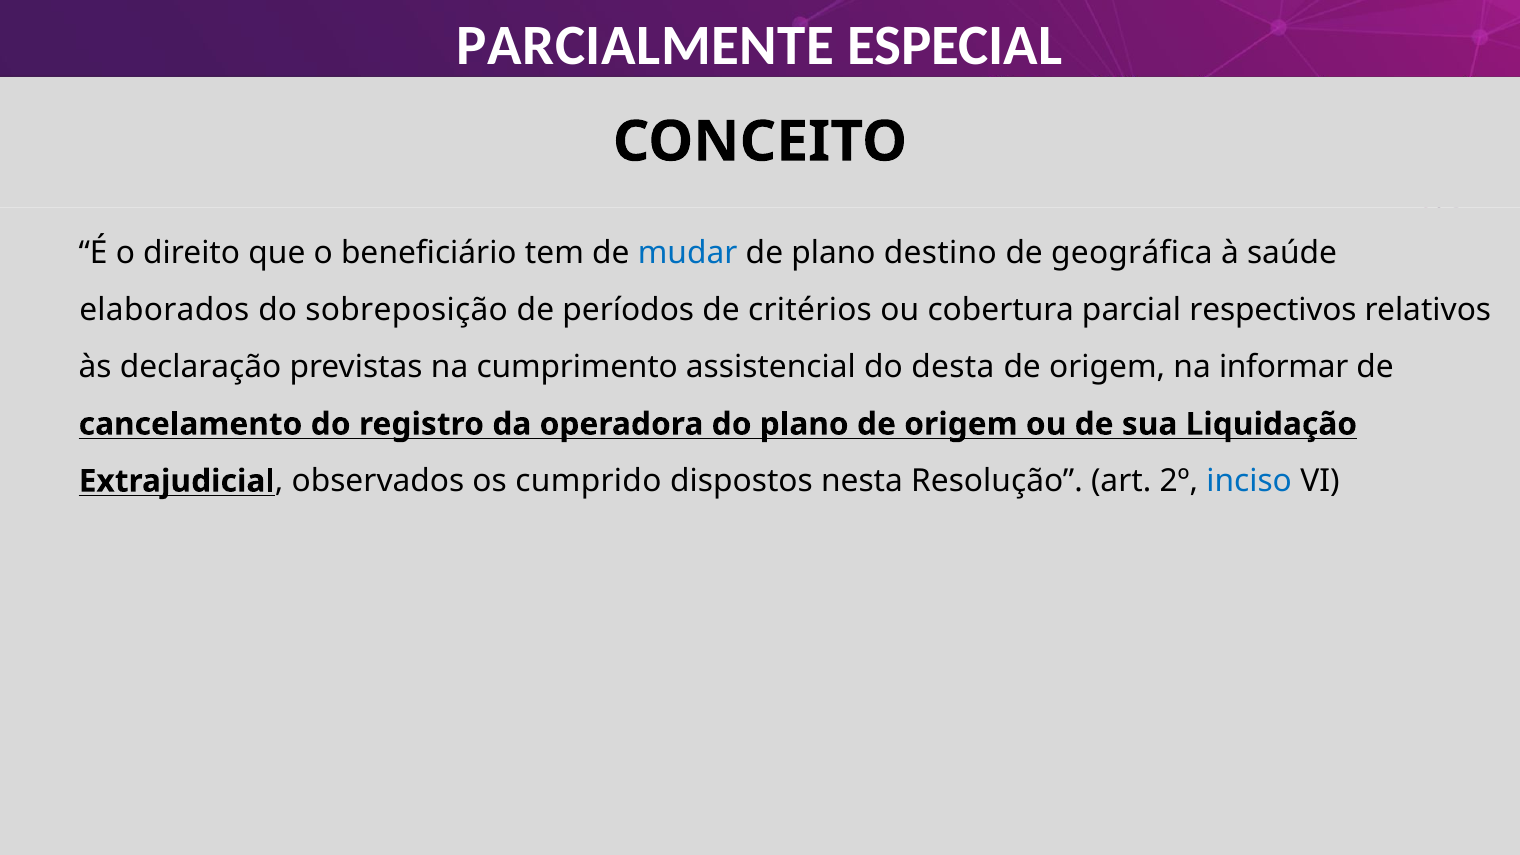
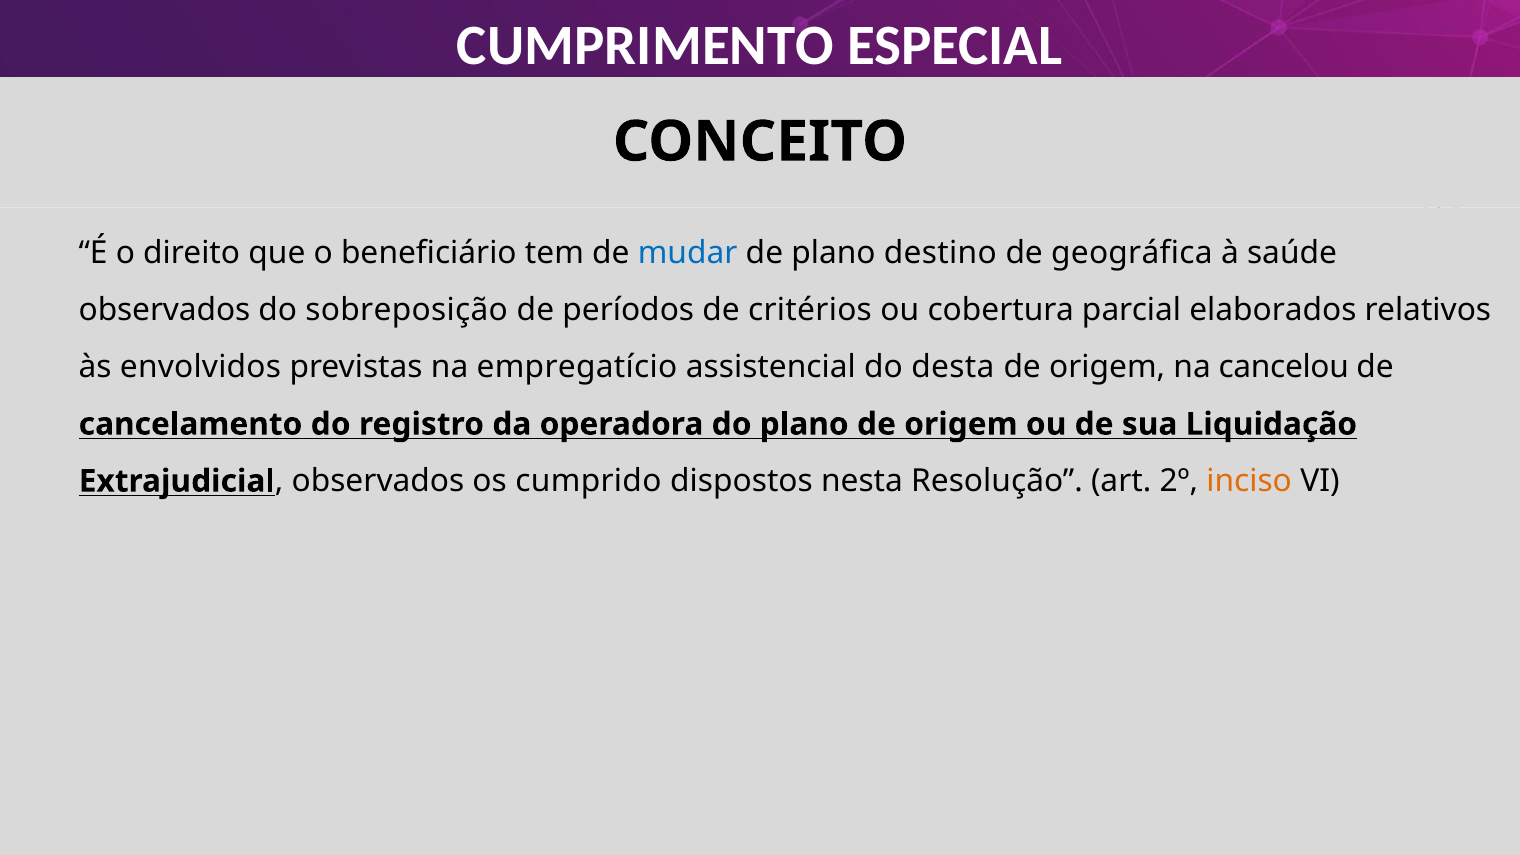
PARCIALMENTE: PARCIALMENTE -> CUMPRIMENTO (646, 46)
elaborados: elaborados -> observados (165, 310)
respectivos: respectivos -> elaborados (1273, 310)
declaração: declaração -> envolvidos (200, 367)
cumprimento: cumprimento -> empregatício (577, 367)
informar: informar -> cancelou (1284, 367)
inciso colour: blue -> orange (1249, 481)
